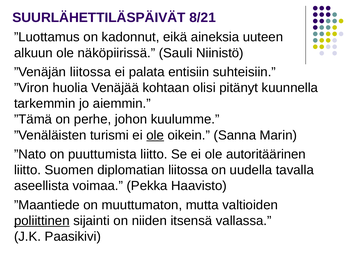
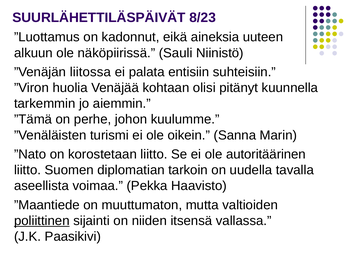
8/21: 8/21 -> 8/23 (203, 18)
ole underline: present -> none (155, 135)
puuttumista: puuttumista -> korostetaan (102, 154)
diplomatian liitossa: liitossa -> tarkoin (188, 170)
